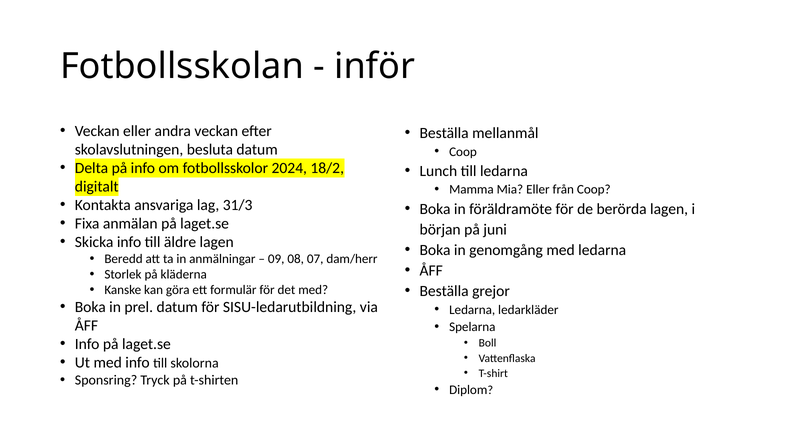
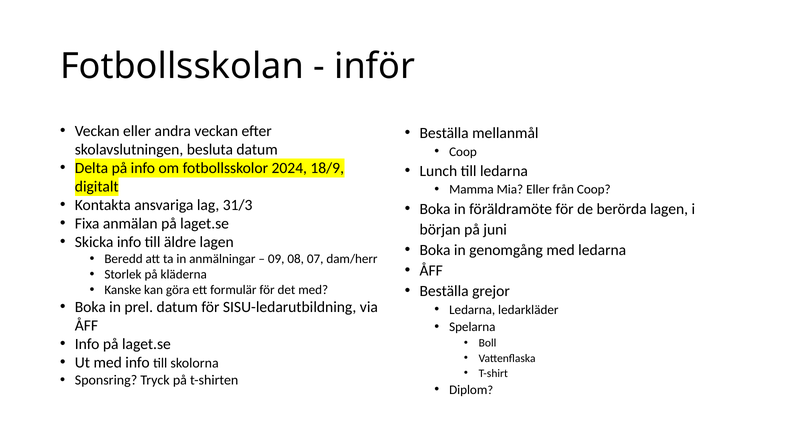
18/2: 18/2 -> 18/9 (327, 168)
